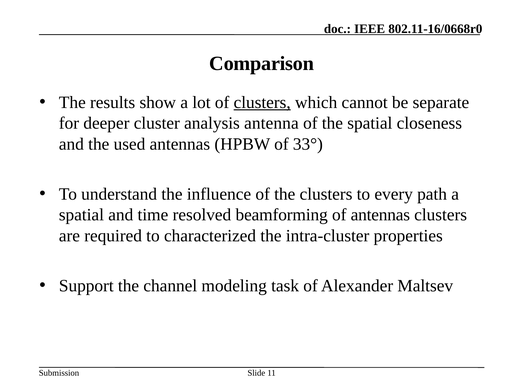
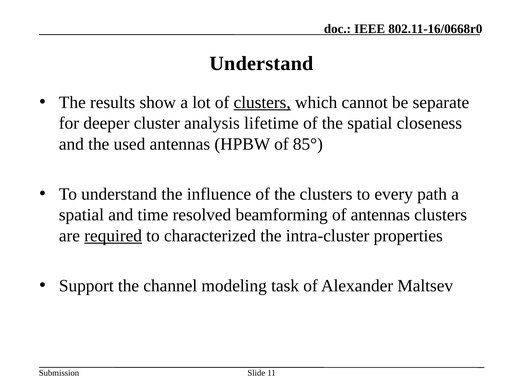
Comparison: Comparison -> Understand (261, 63)
antenna: antenna -> lifetime (271, 123)
33°: 33° -> 85° (308, 144)
required underline: none -> present (113, 236)
